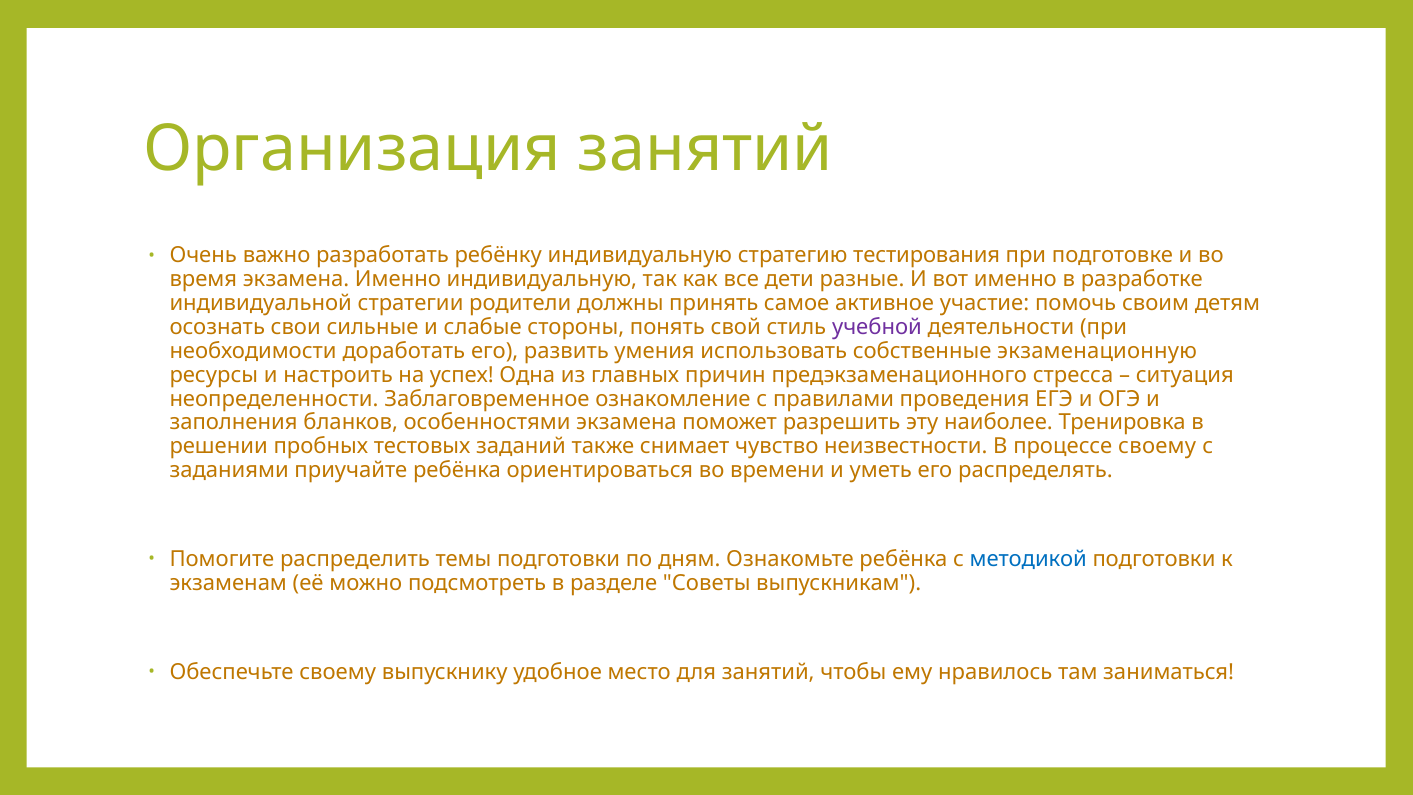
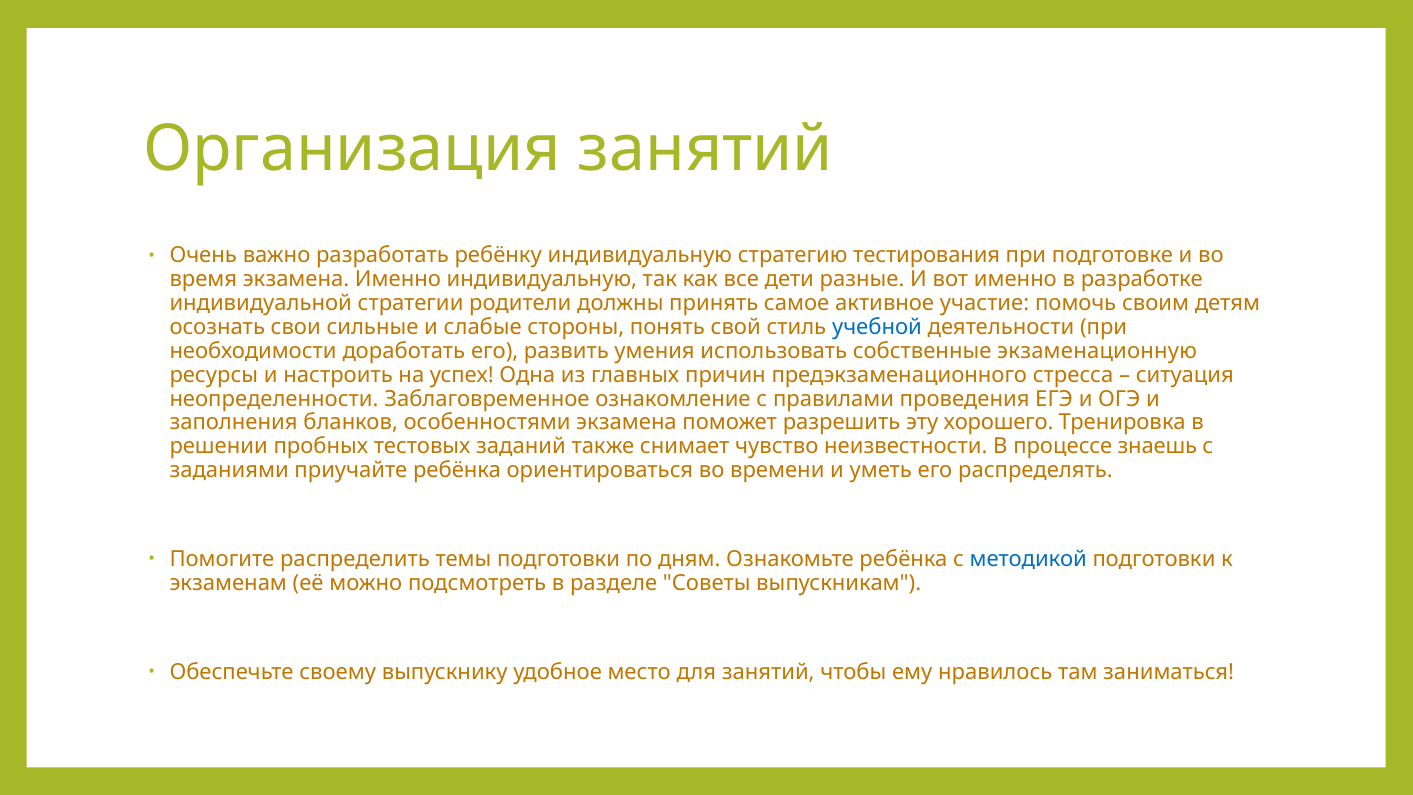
учебной colour: purple -> blue (877, 327)
наиболее: наиболее -> хорошего (999, 423)
процессе своему: своему -> знаешь (1157, 446)
